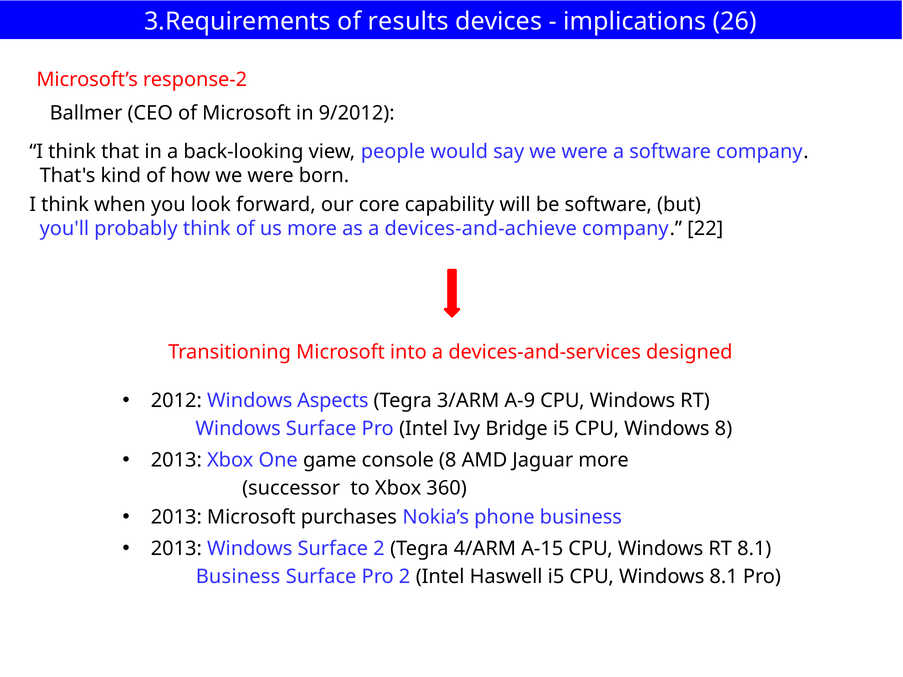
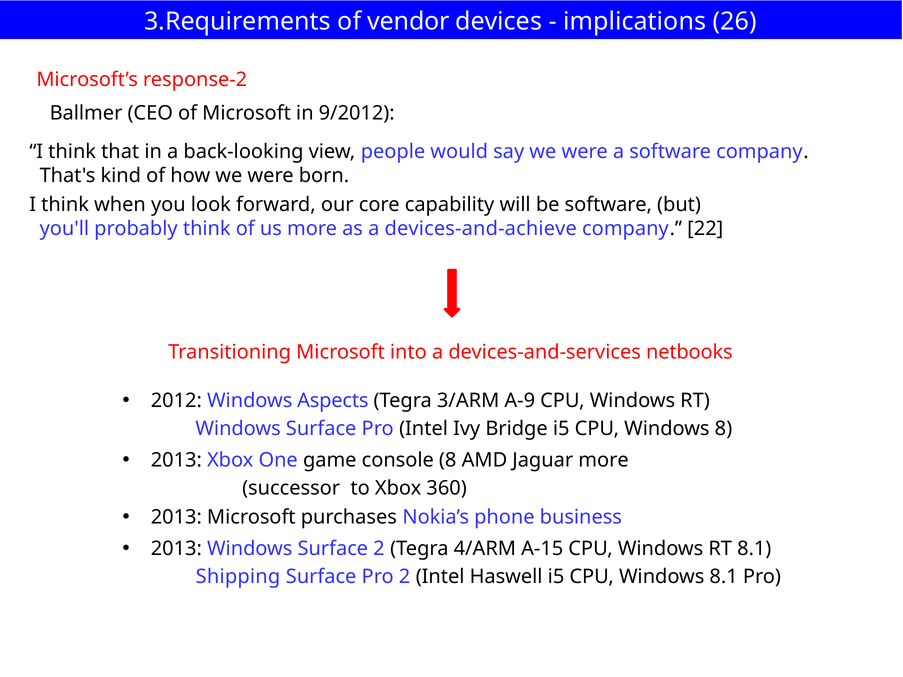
results: results -> vendor (409, 22)
designed: designed -> netbooks (689, 352)
Business: Business -> Shipping (238, 577)
